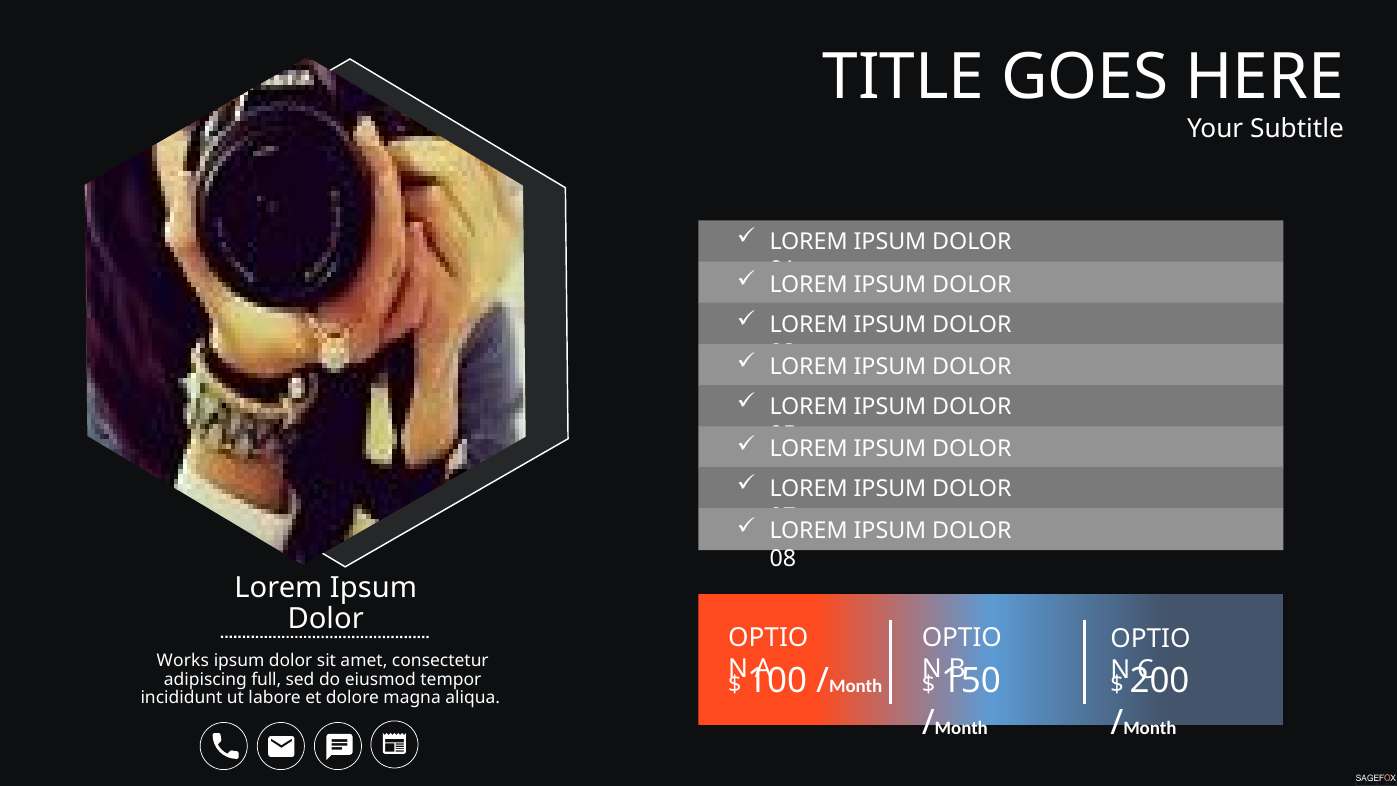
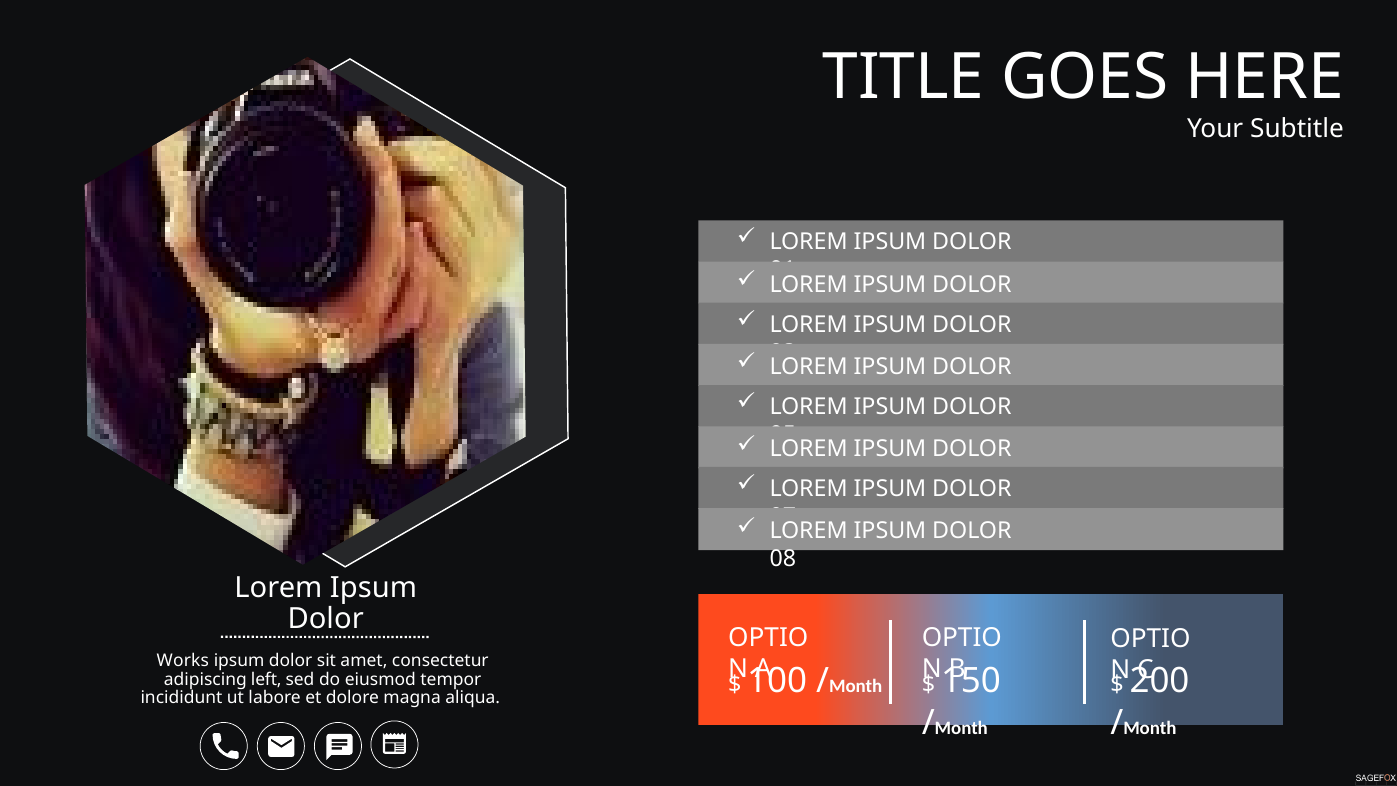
full: full -> left (266, 679)
